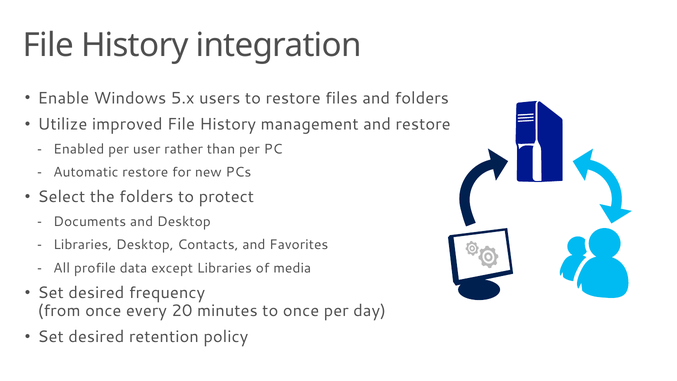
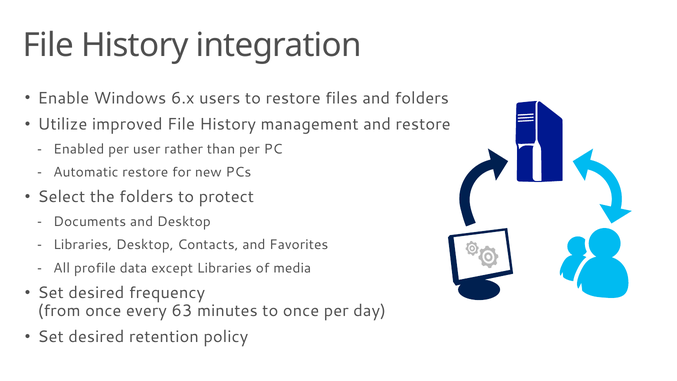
5.x: 5.x -> 6.x (183, 98)
20: 20 -> 63 (182, 311)
